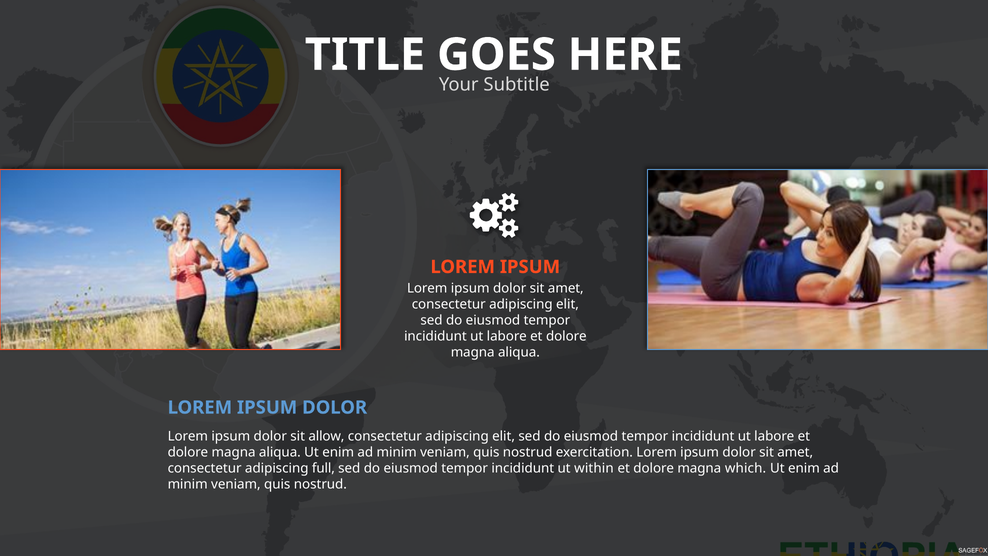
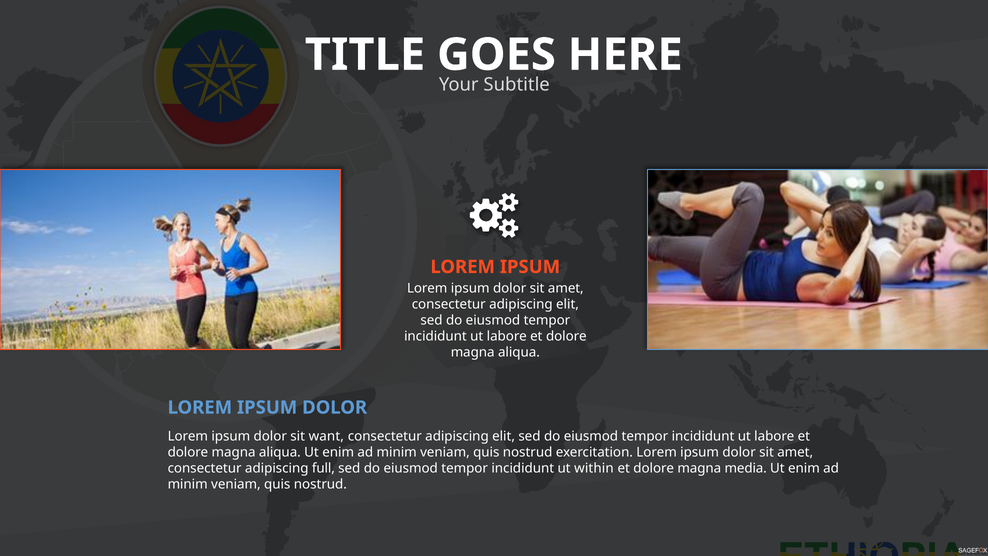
allow: allow -> want (326, 436)
which: which -> media (746, 468)
